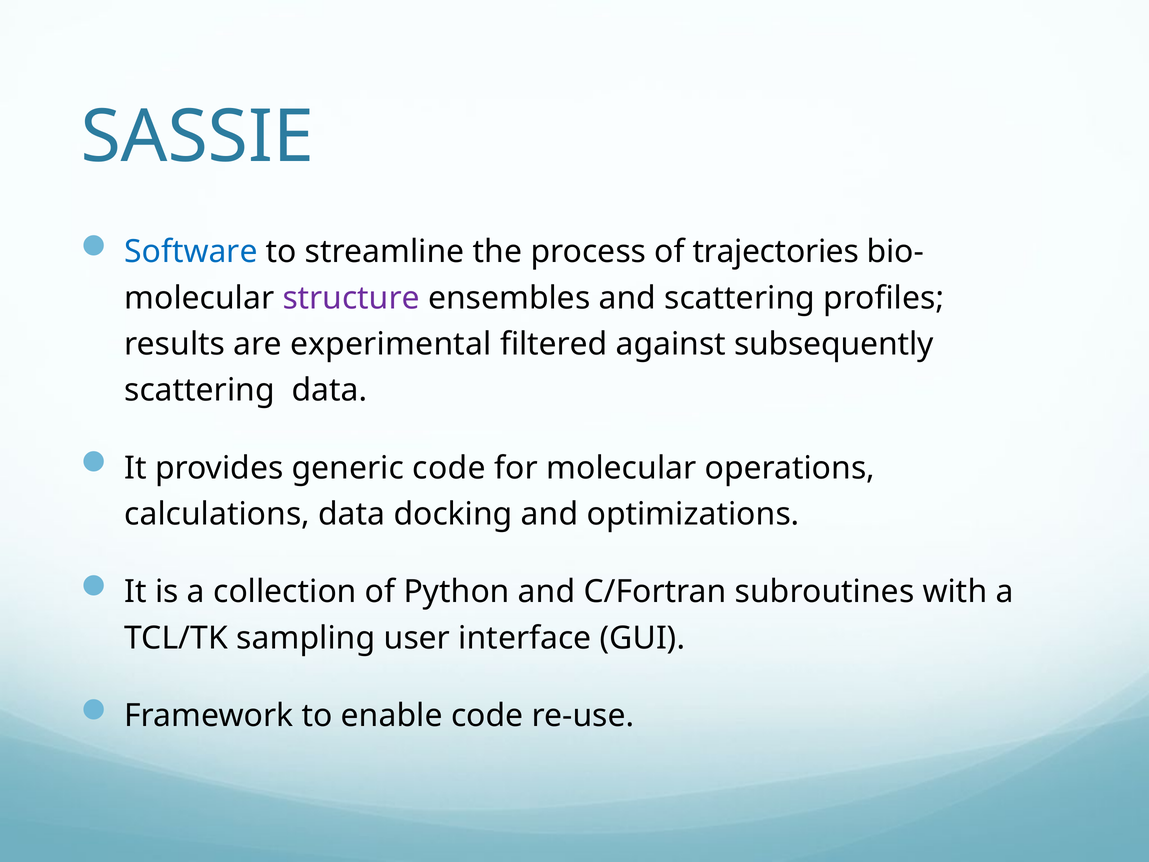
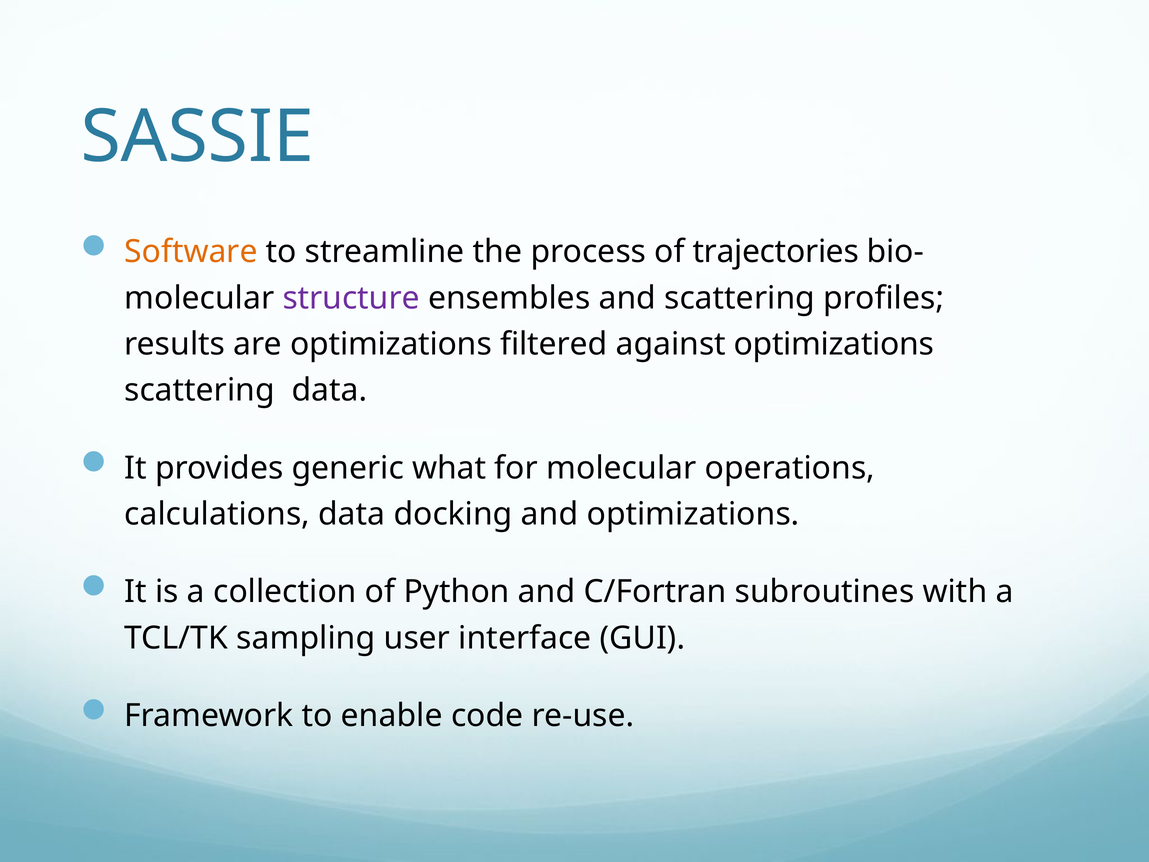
Software colour: blue -> orange (191, 252)
are experimental: experimental -> optimizations (391, 344)
against subsequently: subsequently -> optimizations (834, 344)
generic code: code -> what (449, 468)
